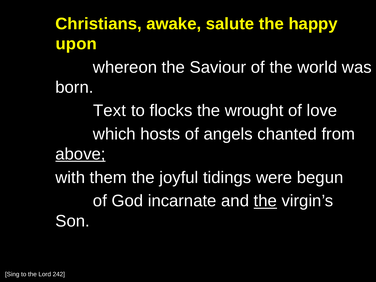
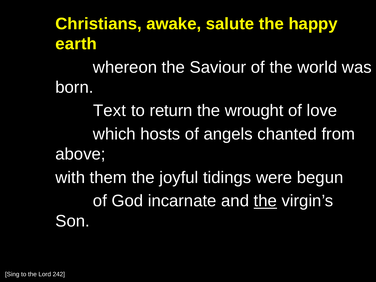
upon: upon -> earth (76, 44)
flocks: flocks -> return (171, 111)
above underline: present -> none (80, 154)
